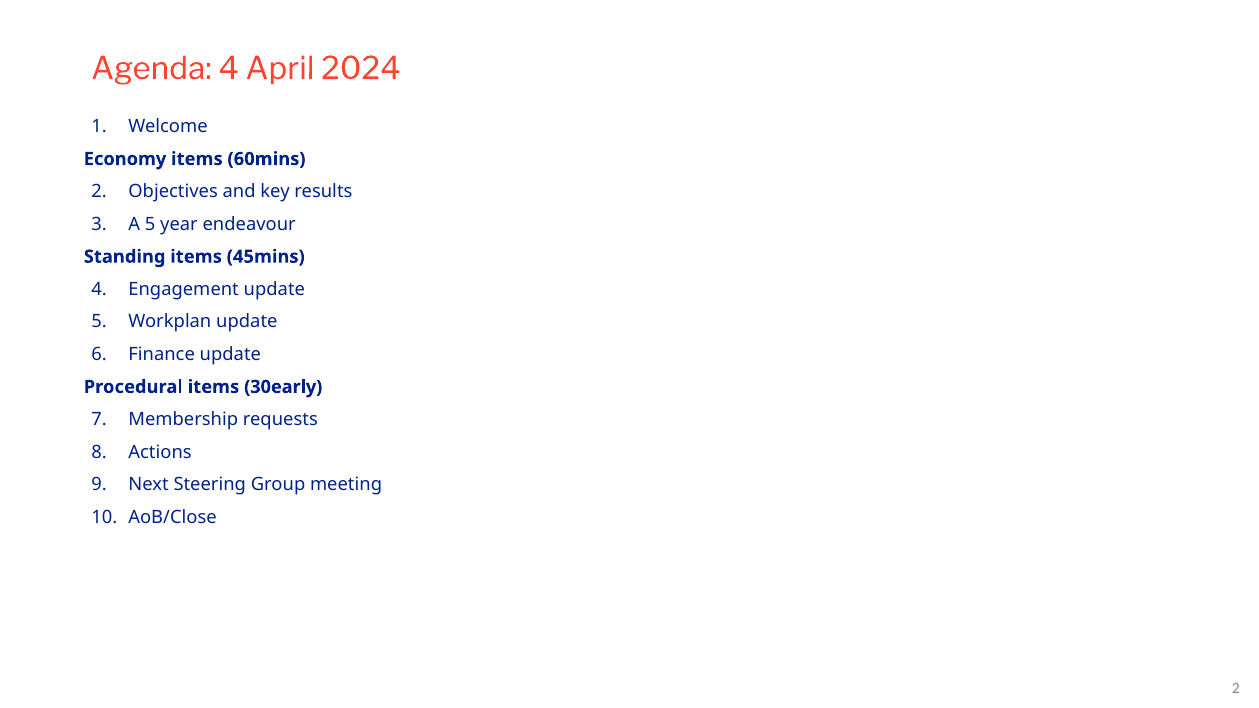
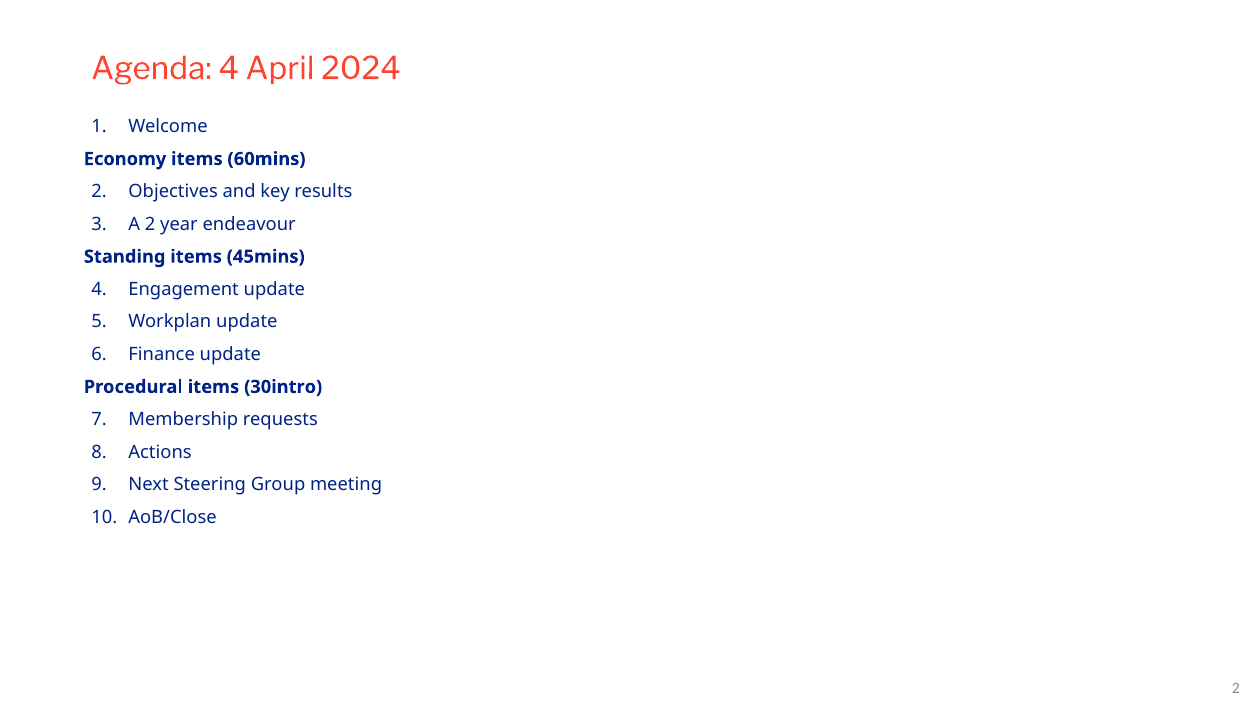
A 5: 5 -> 2 (150, 224)
30early: 30early -> 30intro (283, 387)
